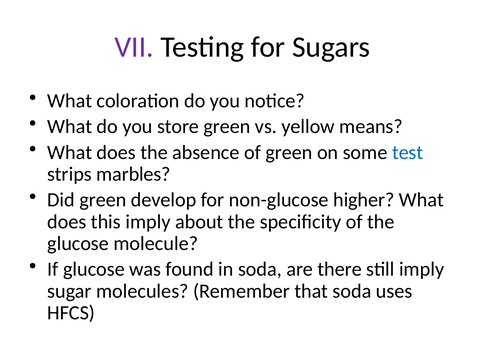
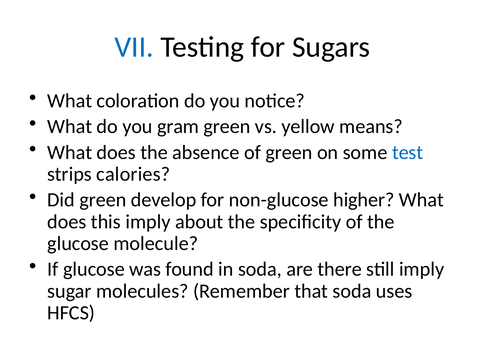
VII colour: purple -> blue (134, 47)
store: store -> gram (178, 127)
marbles: marbles -> calories (133, 174)
